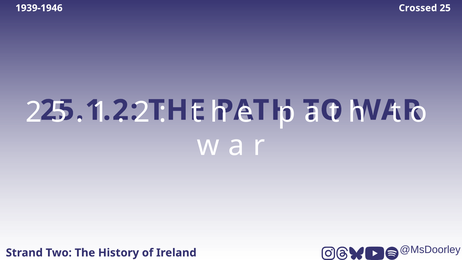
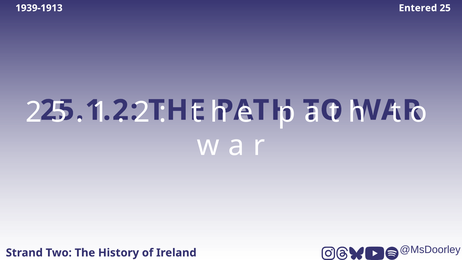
1939-1946: 1939-1946 -> 1939-1913 (39, 8)
Crossed: Crossed -> Entered (418, 8)
